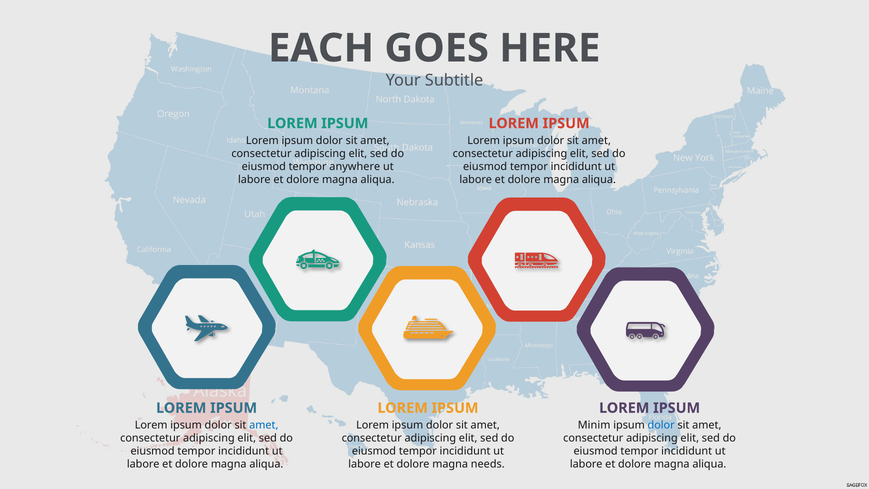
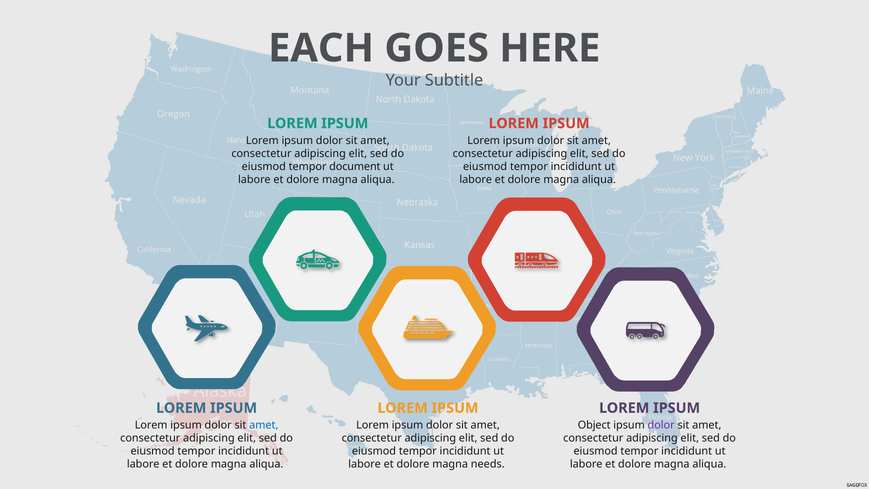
anywhere: anywhere -> document (355, 167)
Minim: Minim -> Object (594, 425)
dolor colour: blue -> purple (661, 425)
